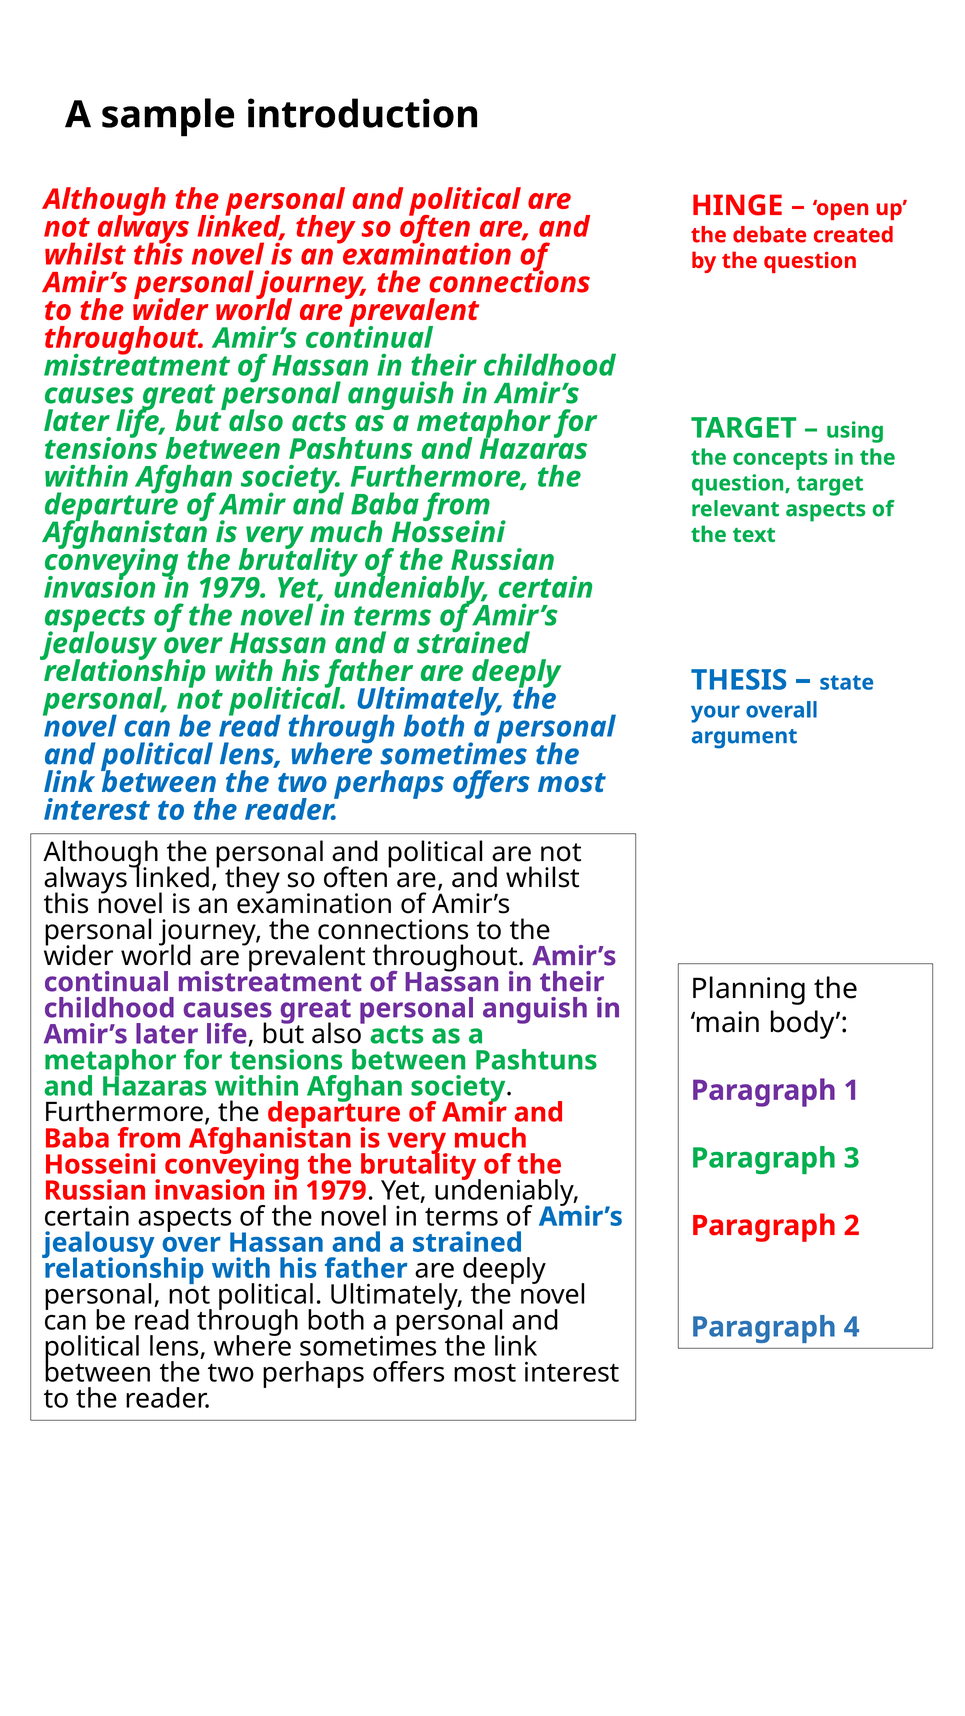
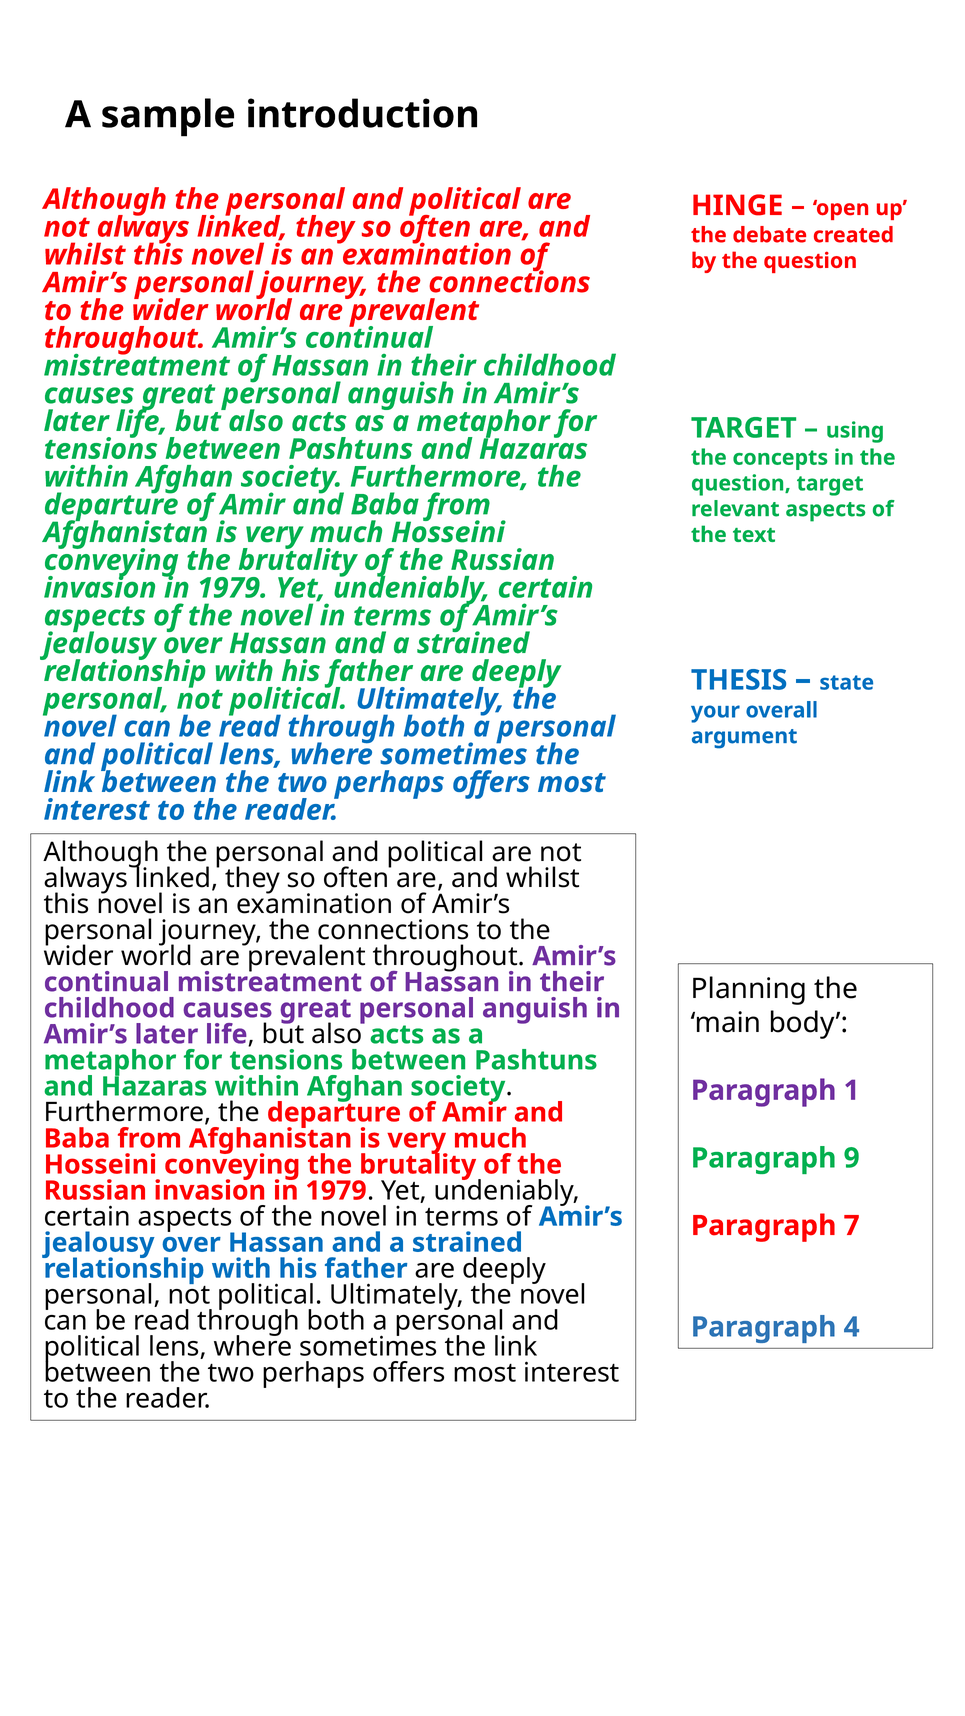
3: 3 -> 9 (852, 1158)
2: 2 -> 7 (852, 1225)
